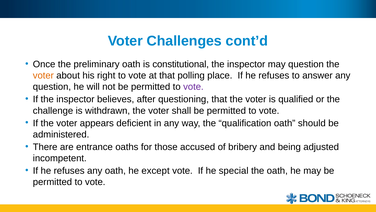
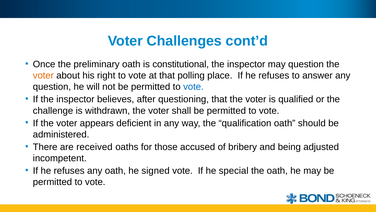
vote colour: purple -> blue (193, 87)
entrance: entrance -> received (94, 147)
except: except -> signed (156, 170)
